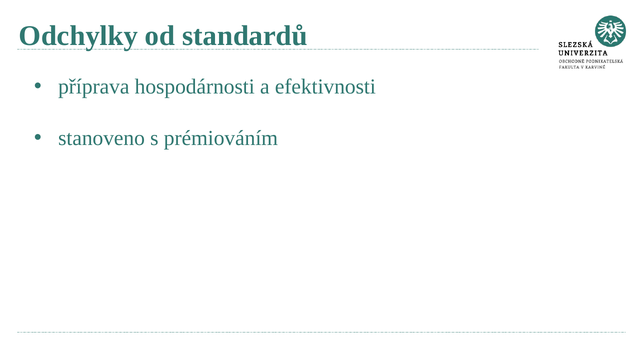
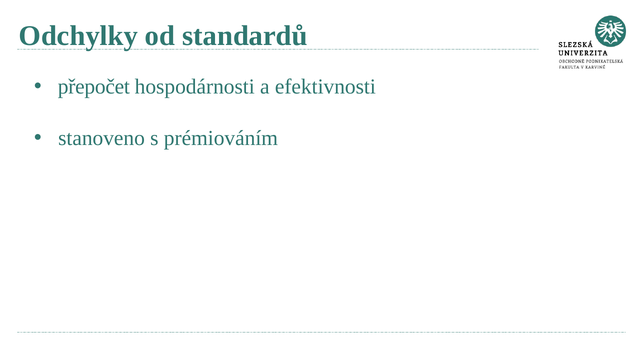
příprava: příprava -> přepočet (94, 87)
